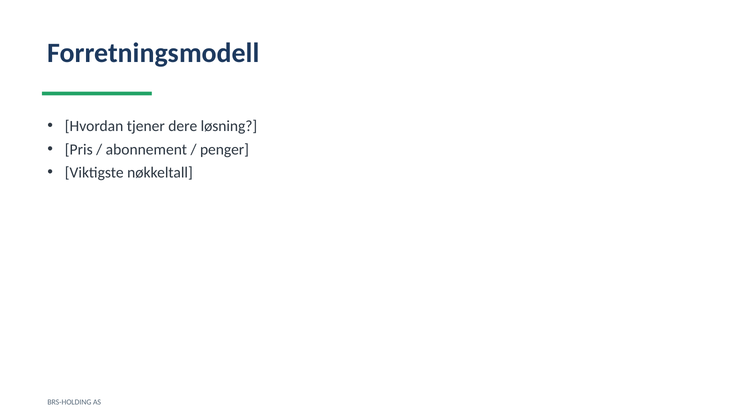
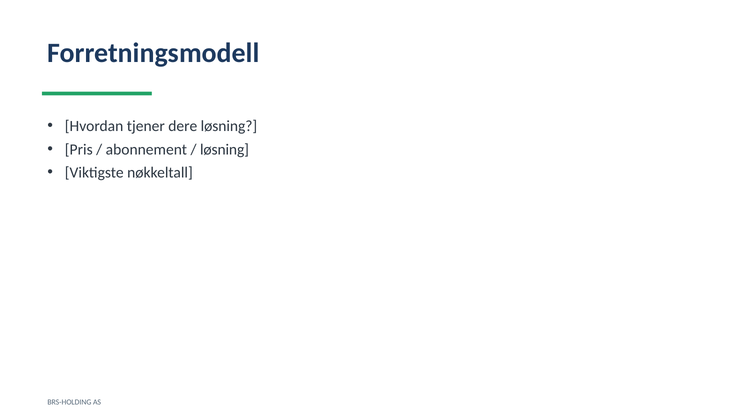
penger: penger -> løsning (224, 149)
